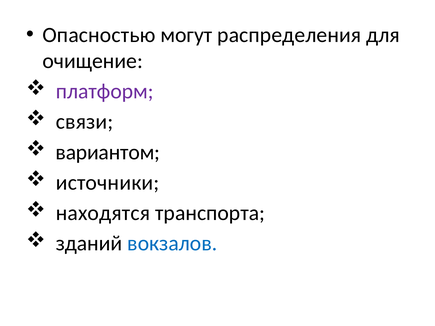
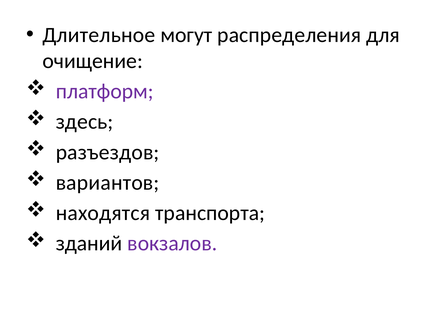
Опасностью: Опасностью -> Длительное (99, 35)
связи: связи -> здесь (85, 122)
вариантом: вариантом -> разъездов (108, 152)
источники: источники -> вариантов (108, 183)
вокзалов colour: blue -> purple (172, 244)
